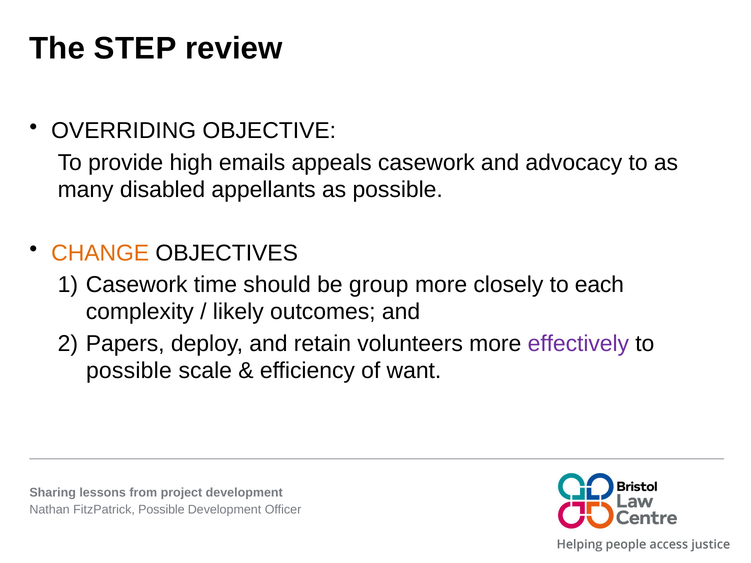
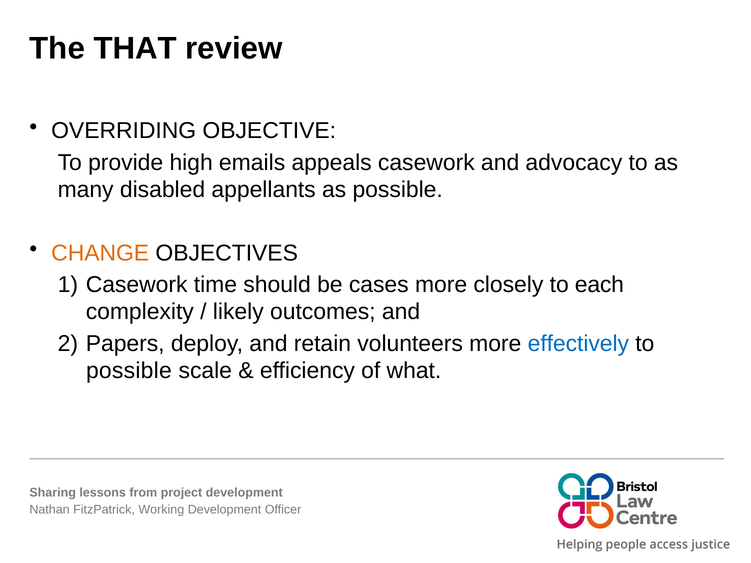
STEP: STEP -> THAT (135, 48)
group: group -> cases (379, 285)
effectively colour: purple -> blue (578, 344)
want: want -> what (414, 371)
FitzPatrick Possible: Possible -> Working (161, 510)
